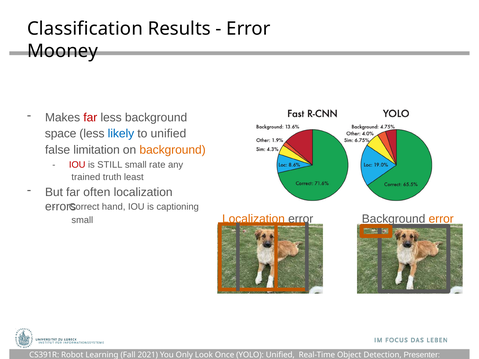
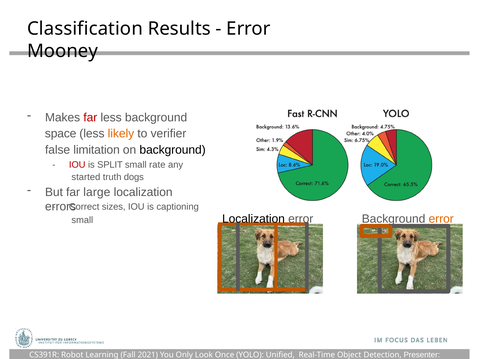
likely colour: blue -> orange (121, 134)
to unified: unified -> verifier (168, 134)
background colour: orange -> black (173, 150)
STILL: STILL -> SPLIT (110, 165)
trained: trained -> started (86, 177)
least: least -> dogs (134, 177)
often: often -> large (97, 192)
hand: hand -> sizes (114, 207)
Localization colour: orange -> black (253, 219)
